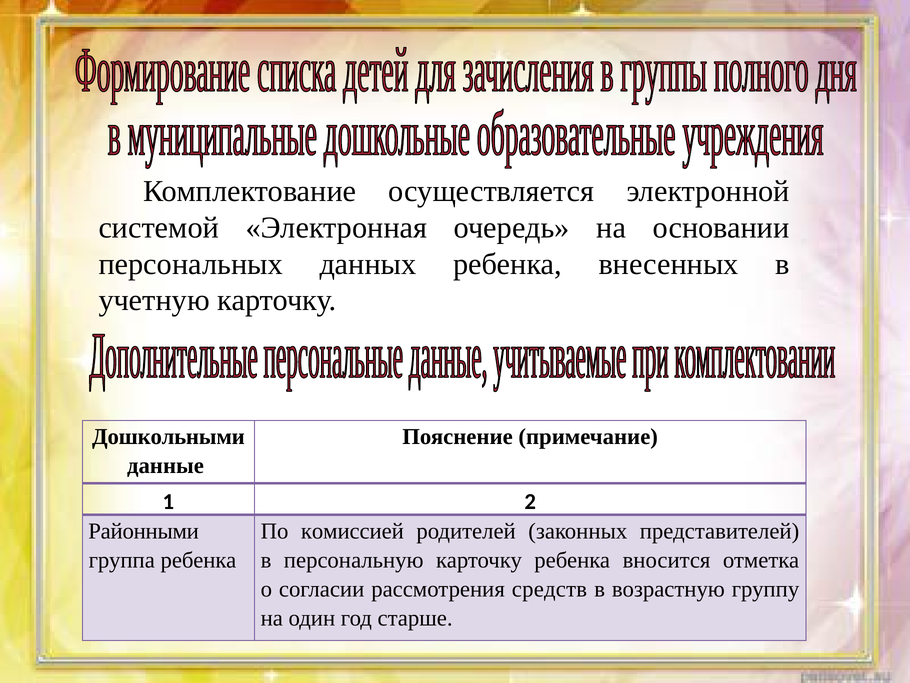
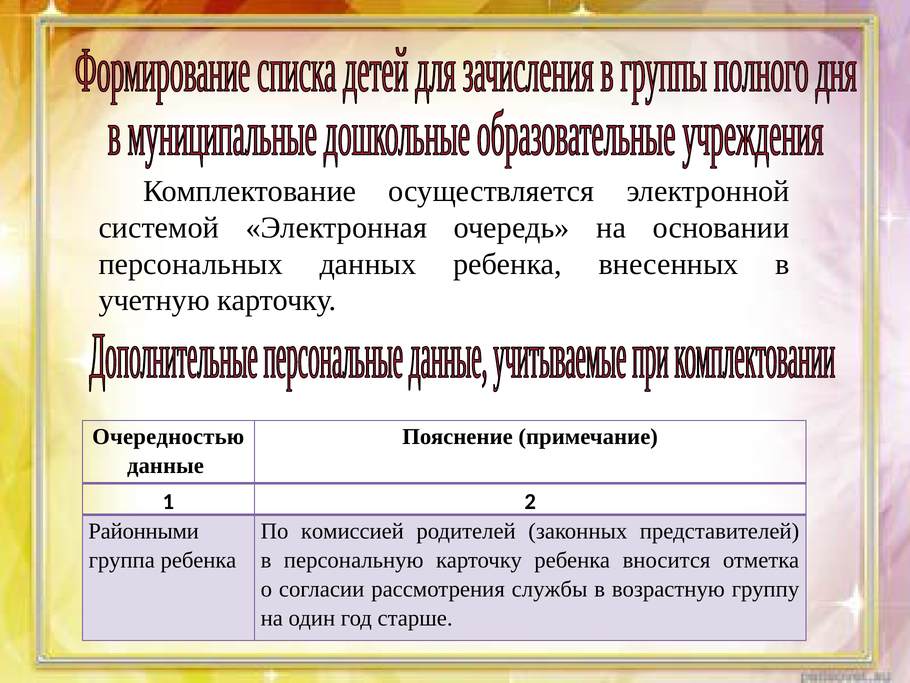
Дошкольными: Дошкольными -> Очередностью (168, 437)
средств: средств -> службы (550, 589)
